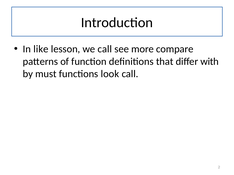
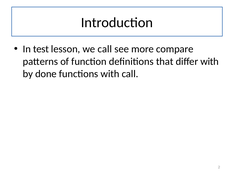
like: like -> test (41, 49)
must: must -> done (46, 74)
functions look: look -> with (110, 74)
